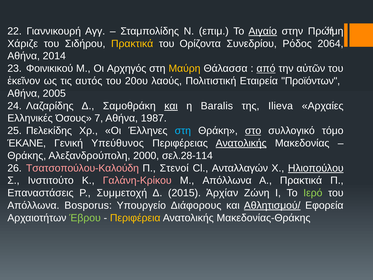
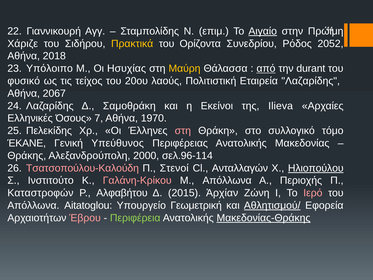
2064: 2064 -> 2052 (330, 44)
2014: 2014 -> 2018 (54, 56)
Φοινικικού: Φοινικικού -> Υπόλοιπο (49, 68)
Αρχηγός: Αρχηγός -> Ησυχίας (127, 68)
αὐτῶν: αὐτῶν -> durant (311, 68)
ἐκεῖνον: ἐκεῖνον -> φυσικό (24, 81)
αυτός: αυτός -> τείχος (89, 81)
Εταιρεία Προϊόντων: Προϊόντων -> Λαζαρίδης (311, 81)
2005: 2005 -> 2067 (54, 93)
και underline: present -> none (171, 106)
Baralis: Baralis -> Εκείνοι (217, 106)
1987: 1987 -> 1970 (154, 118)
στη colour: light blue -> pink (183, 131)
στο underline: present -> none (253, 131)
Ανατολικής underline: present -> none (241, 143)
σελ.28-114: σελ.28-114 -> σελ.96-114 (187, 156)
Α Πρακτικά: Πρακτικά -> Περιοχής (301, 180)
Επαναστάσεις: Επαναστάσεις -> Καταστροφών (40, 193)
Συμμετοχή: Συμμετοχή -> Αλφαβήτου (122, 193)
Ιερό colour: light green -> pink (313, 193)
Bosporus: Bosporus -> Aitatoglou (88, 205)
Διάφορους: Διάφορους -> Γεωμετρική (196, 205)
Έβρου colour: light green -> pink (85, 218)
Περιφέρεια colour: yellow -> light green (135, 218)
Μακεδονίας-Θράκης underline: none -> present (264, 218)
